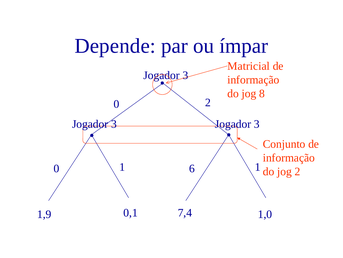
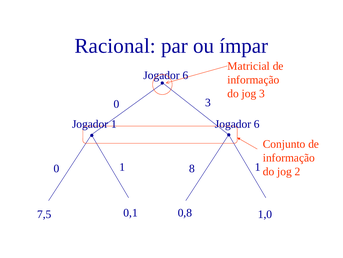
Depende: Depende -> Racional (115, 46)
3: 3 -> 6 (185, 75)
jog 8: 8 -> 3 (262, 93)
0 2: 2 -> 3 (208, 102)
3: 3 -> 1 (114, 124)
3: 3 -> 6 (257, 124)
6: 6 -> 8 (192, 168)
1,9: 1,9 -> 7,5 (44, 214)
7,4: 7,4 -> 0,8 (185, 212)
